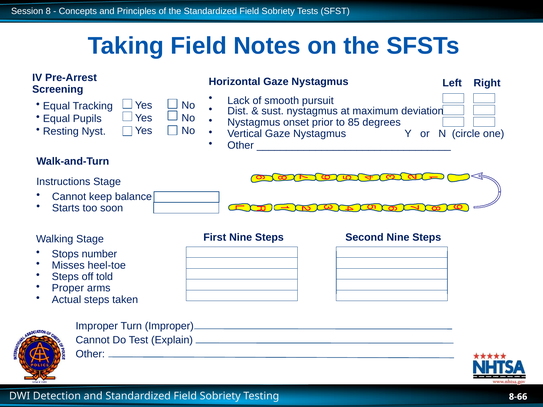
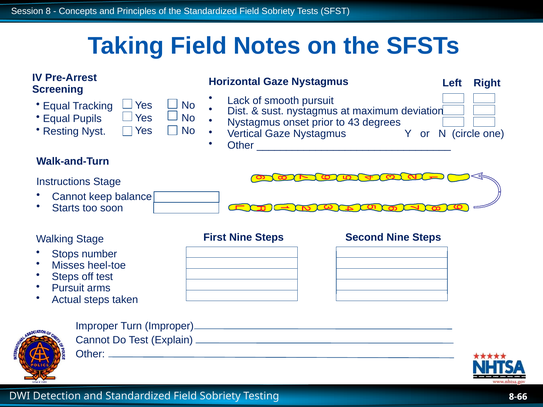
85: 85 -> 43 (354, 122)
off told: told -> test (105, 277)
Proper: Proper -> Pursuit (68, 288)
